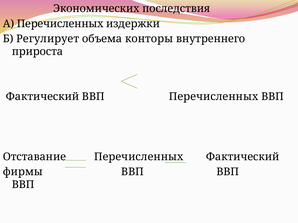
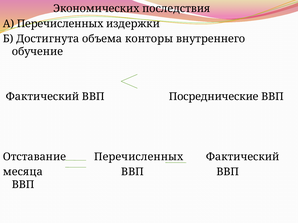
Регулирует: Регулирует -> Достигнута (48, 39)
прироста: прироста -> обучение (37, 52)
ВВП Перечисленных: Перечисленных -> Посреднические (214, 97)
фирмы: фирмы -> месяца (23, 172)
